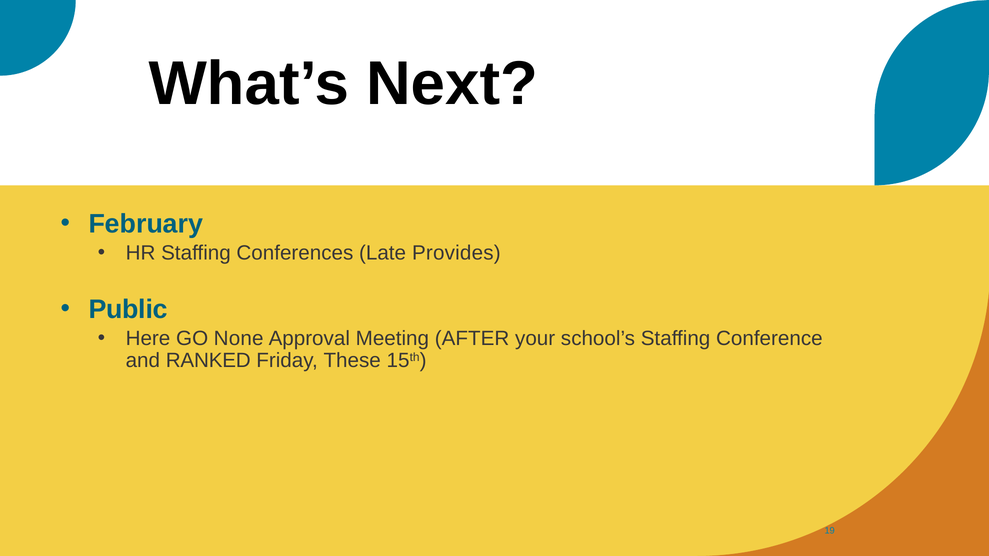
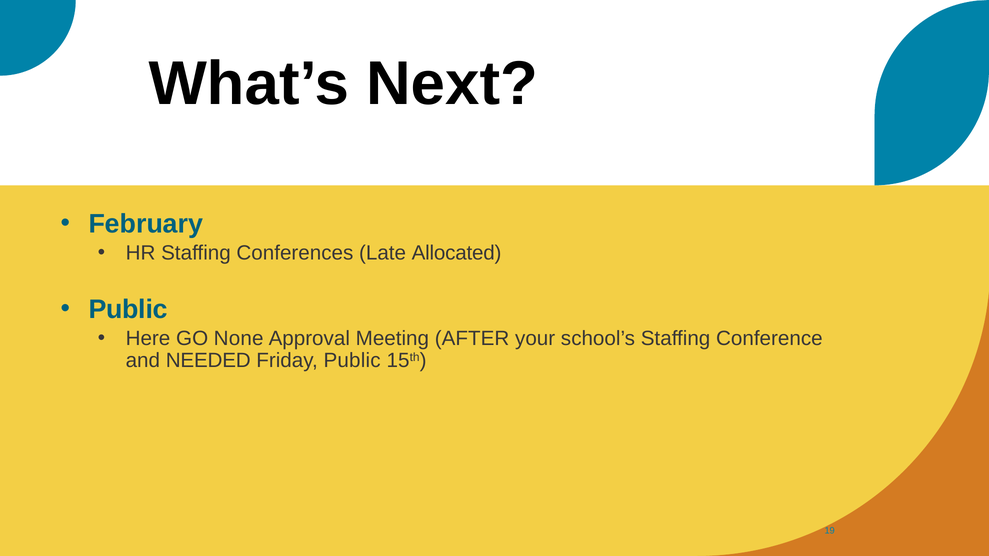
Provides: Provides -> Allocated (457, 253)
RANKED: RANKED -> NEEDED (208, 361)
Friday These: These -> Public (352, 361)
